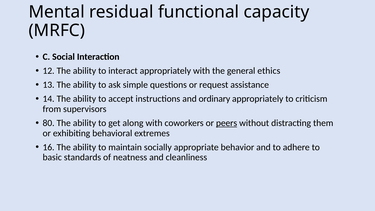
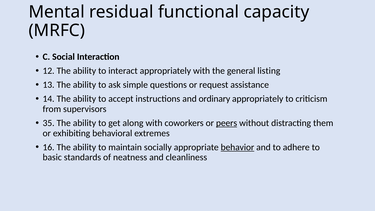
ethics: ethics -> listing (269, 71)
80: 80 -> 35 (49, 123)
behavior underline: none -> present (237, 147)
